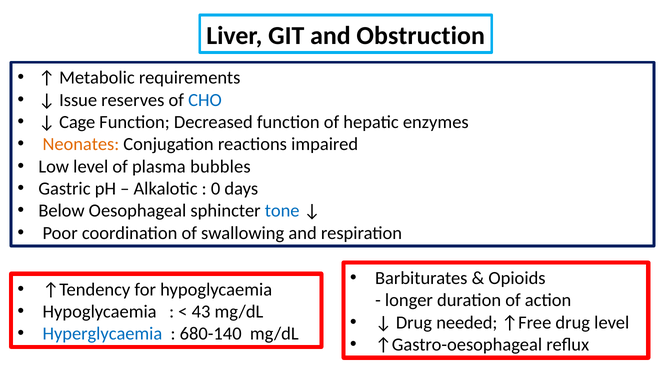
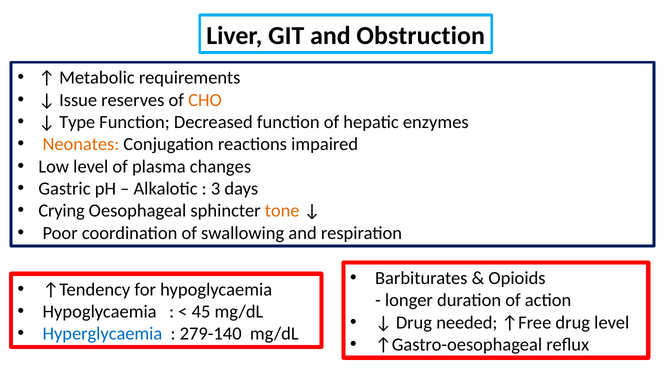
CHO colour: blue -> orange (205, 100)
Cage: Cage -> Type (77, 122)
bubbles: bubbles -> changes (220, 167)
0: 0 -> 3 (216, 189)
Below: Below -> Crying (62, 211)
tone colour: blue -> orange (282, 211)
43: 43 -> 45 (201, 312)
680-140: 680-140 -> 279-140 (211, 334)
